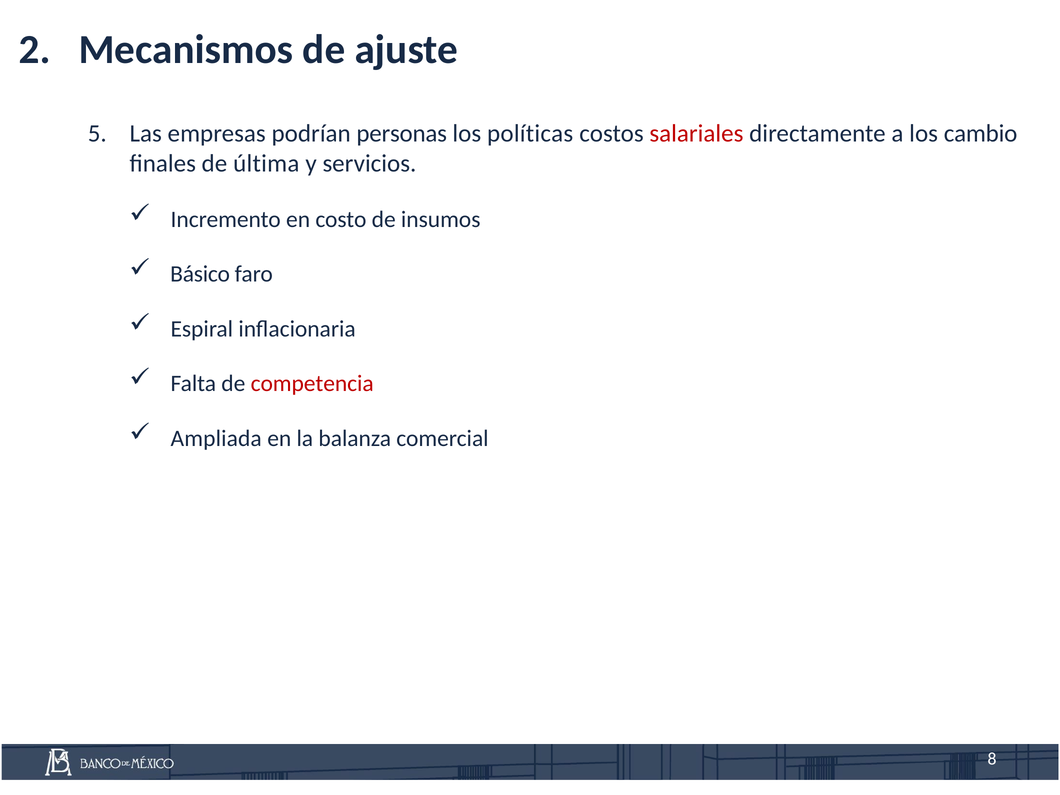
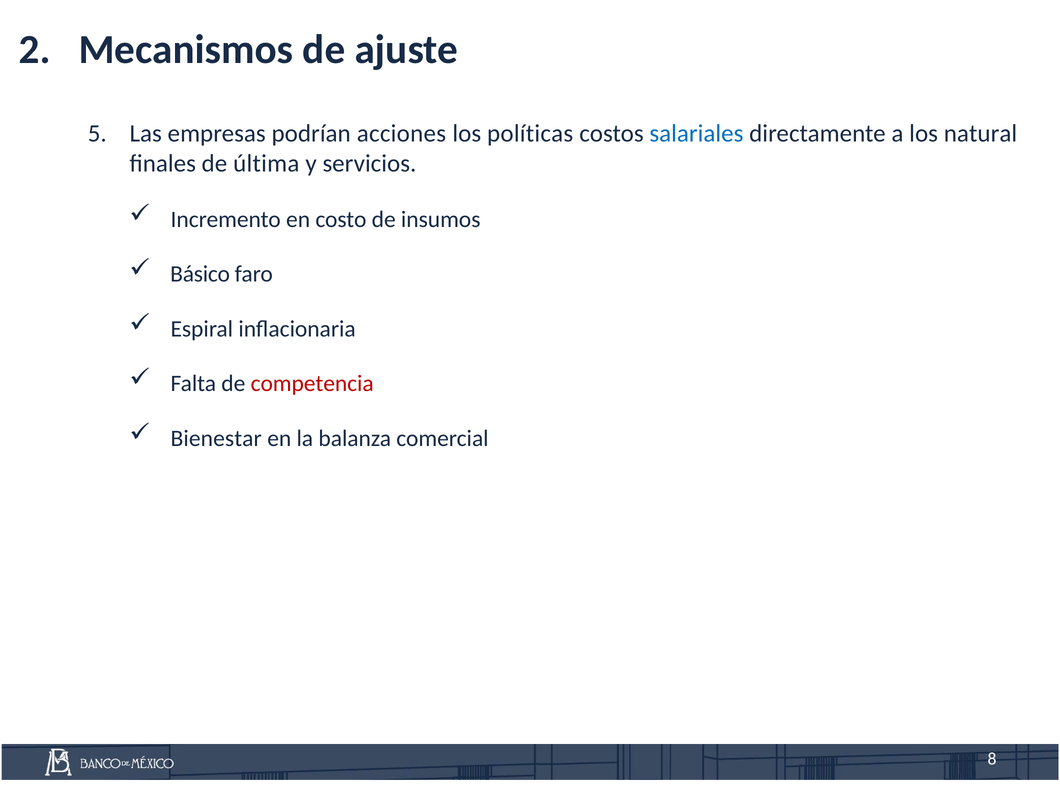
personas: personas -> acciones (401, 134)
salariales colour: red -> blue (696, 134)
cambio: cambio -> natural (980, 134)
Ampliada: Ampliada -> Bienestar (216, 438)
